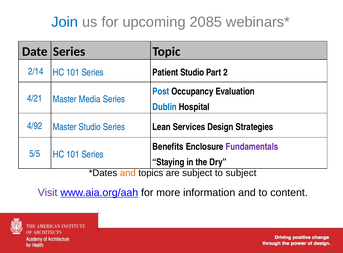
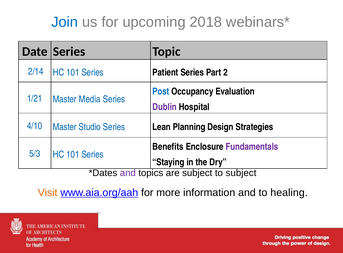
2085: 2085 -> 2018 (206, 22)
Patient Studio: Studio -> Series (192, 72)
4/21: 4/21 -> 1/21 (35, 98)
Dublin colour: blue -> purple (165, 107)
4/92: 4/92 -> 4/10 (35, 126)
Services: Services -> Planning (189, 127)
5/5: 5/5 -> 5/3 (35, 154)
and colour: orange -> purple (128, 173)
Visit colour: purple -> orange (48, 192)
content: content -> healing (289, 192)
